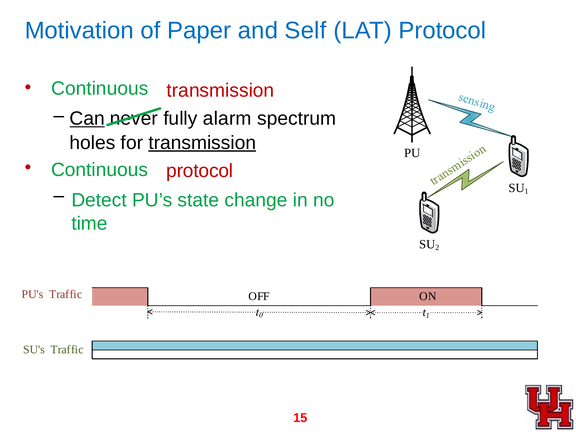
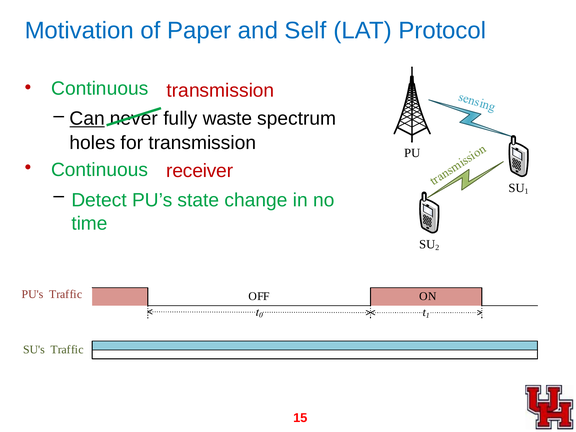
fully alarm: alarm -> waste (227, 119)
transmission underline: present -> none (202, 143)
protocol: protocol -> receiver (200, 171)
